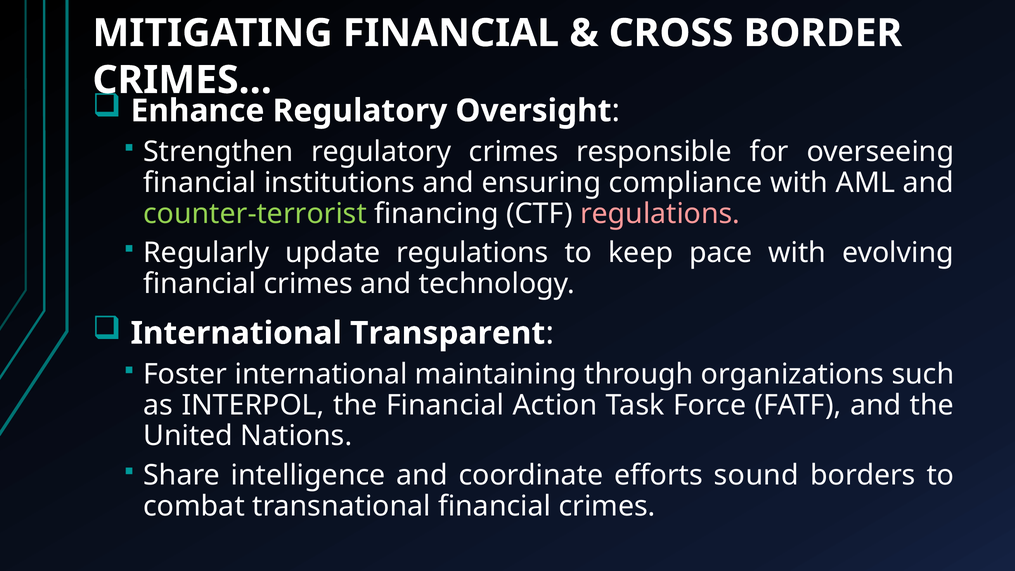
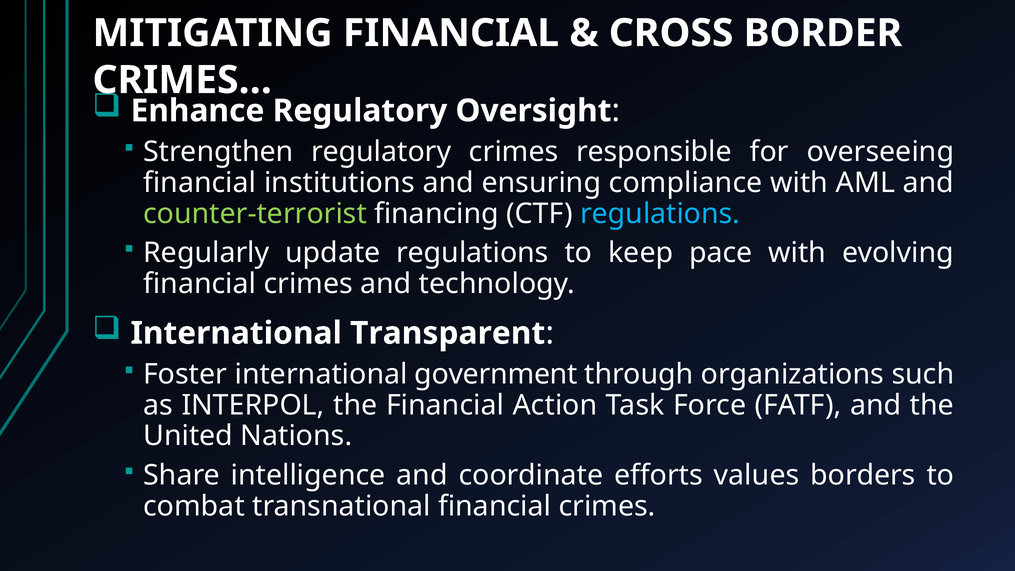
regulations colour: pink -> light blue (660, 214)
maintaining: maintaining -> government (496, 374)
sound: sound -> values (757, 475)
